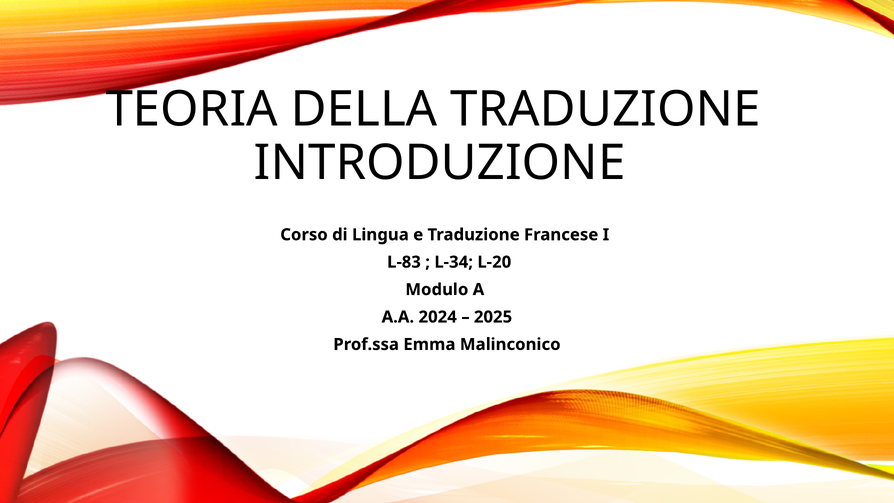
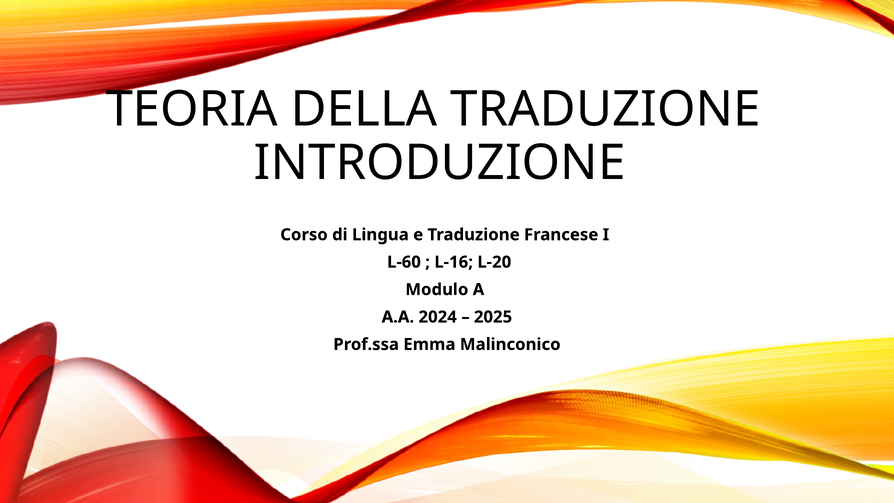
L-83: L-83 -> L-60 (404, 262)
L-34: L-34 -> L-16 (454, 262)
